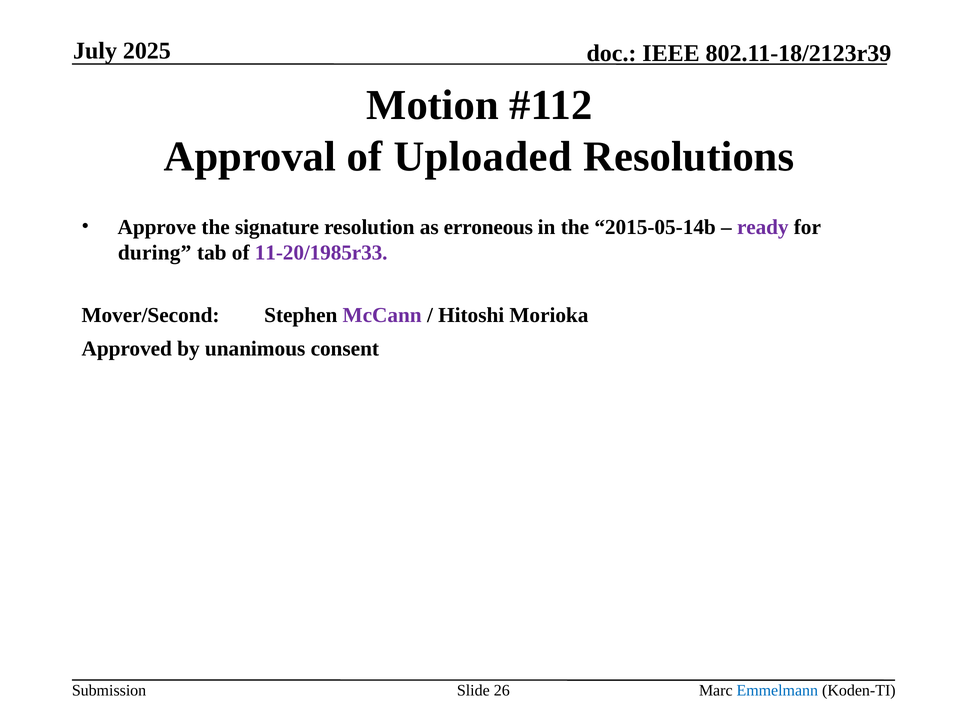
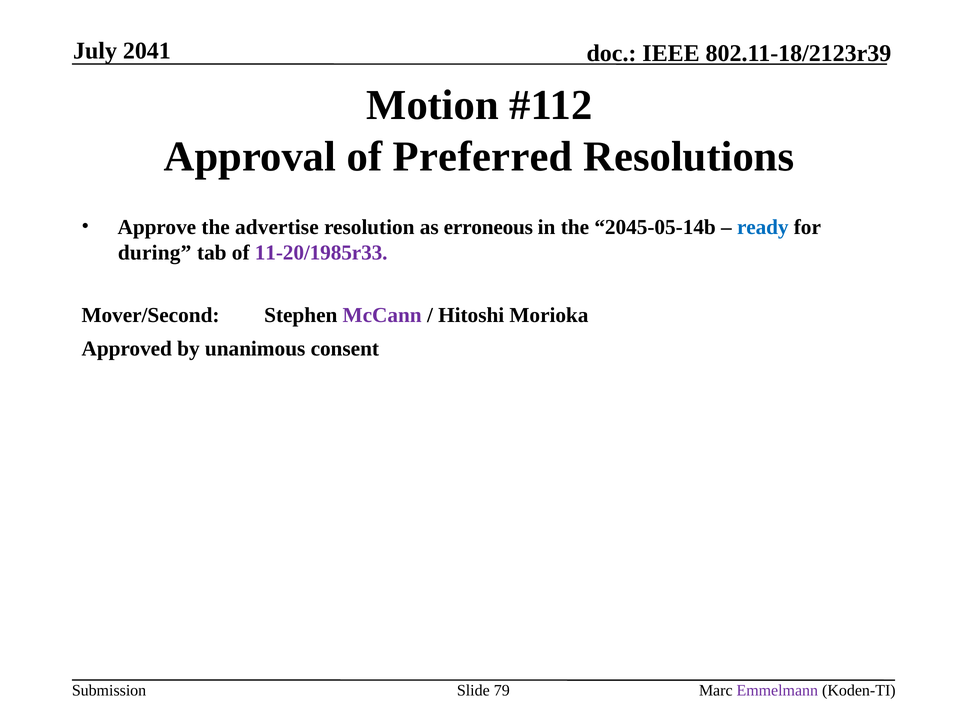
2025: 2025 -> 2041 (147, 51)
Uploaded: Uploaded -> Preferred (483, 156)
signature: signature -> advertise (277, 227)
2015-05-14b: 2015-05-14b -> 2045-05-14b (655, 227)
ready colour: purple -> blue (763, 227)
26: 26 -> 79 (502, 690)
Emmelmann colour: blue -> purple (777, 690)
